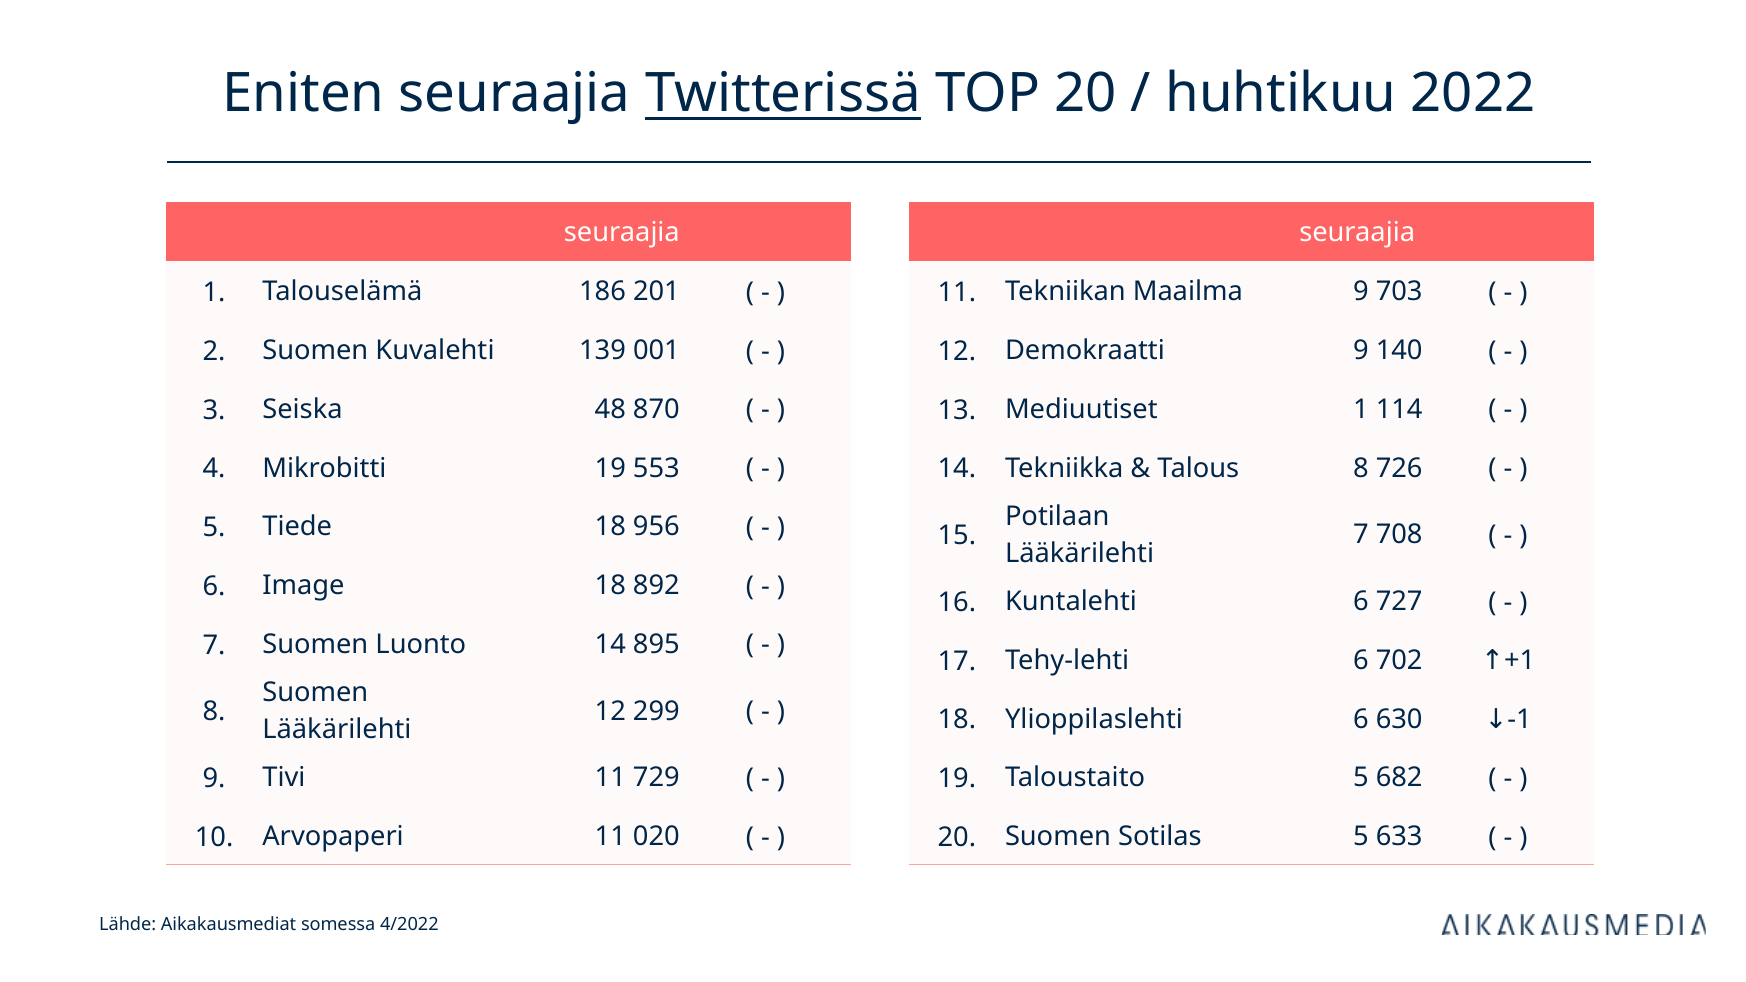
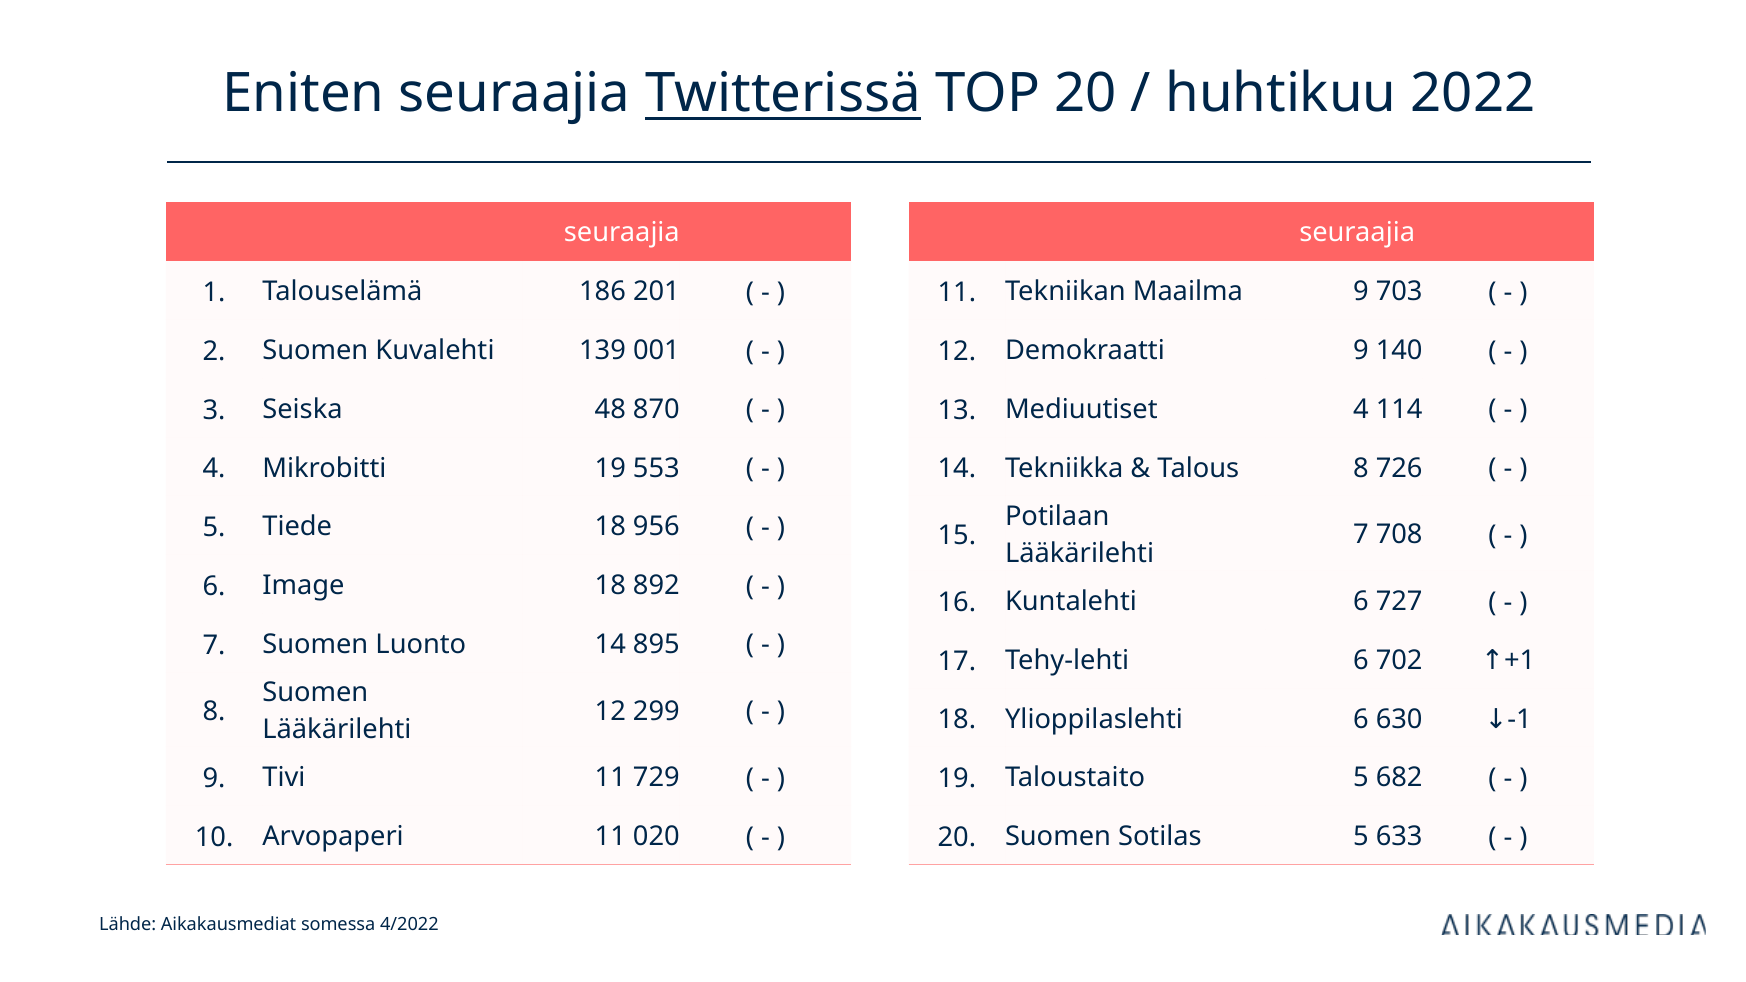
Mediuutiset 1: 1 -> 4 (1361, 409)
